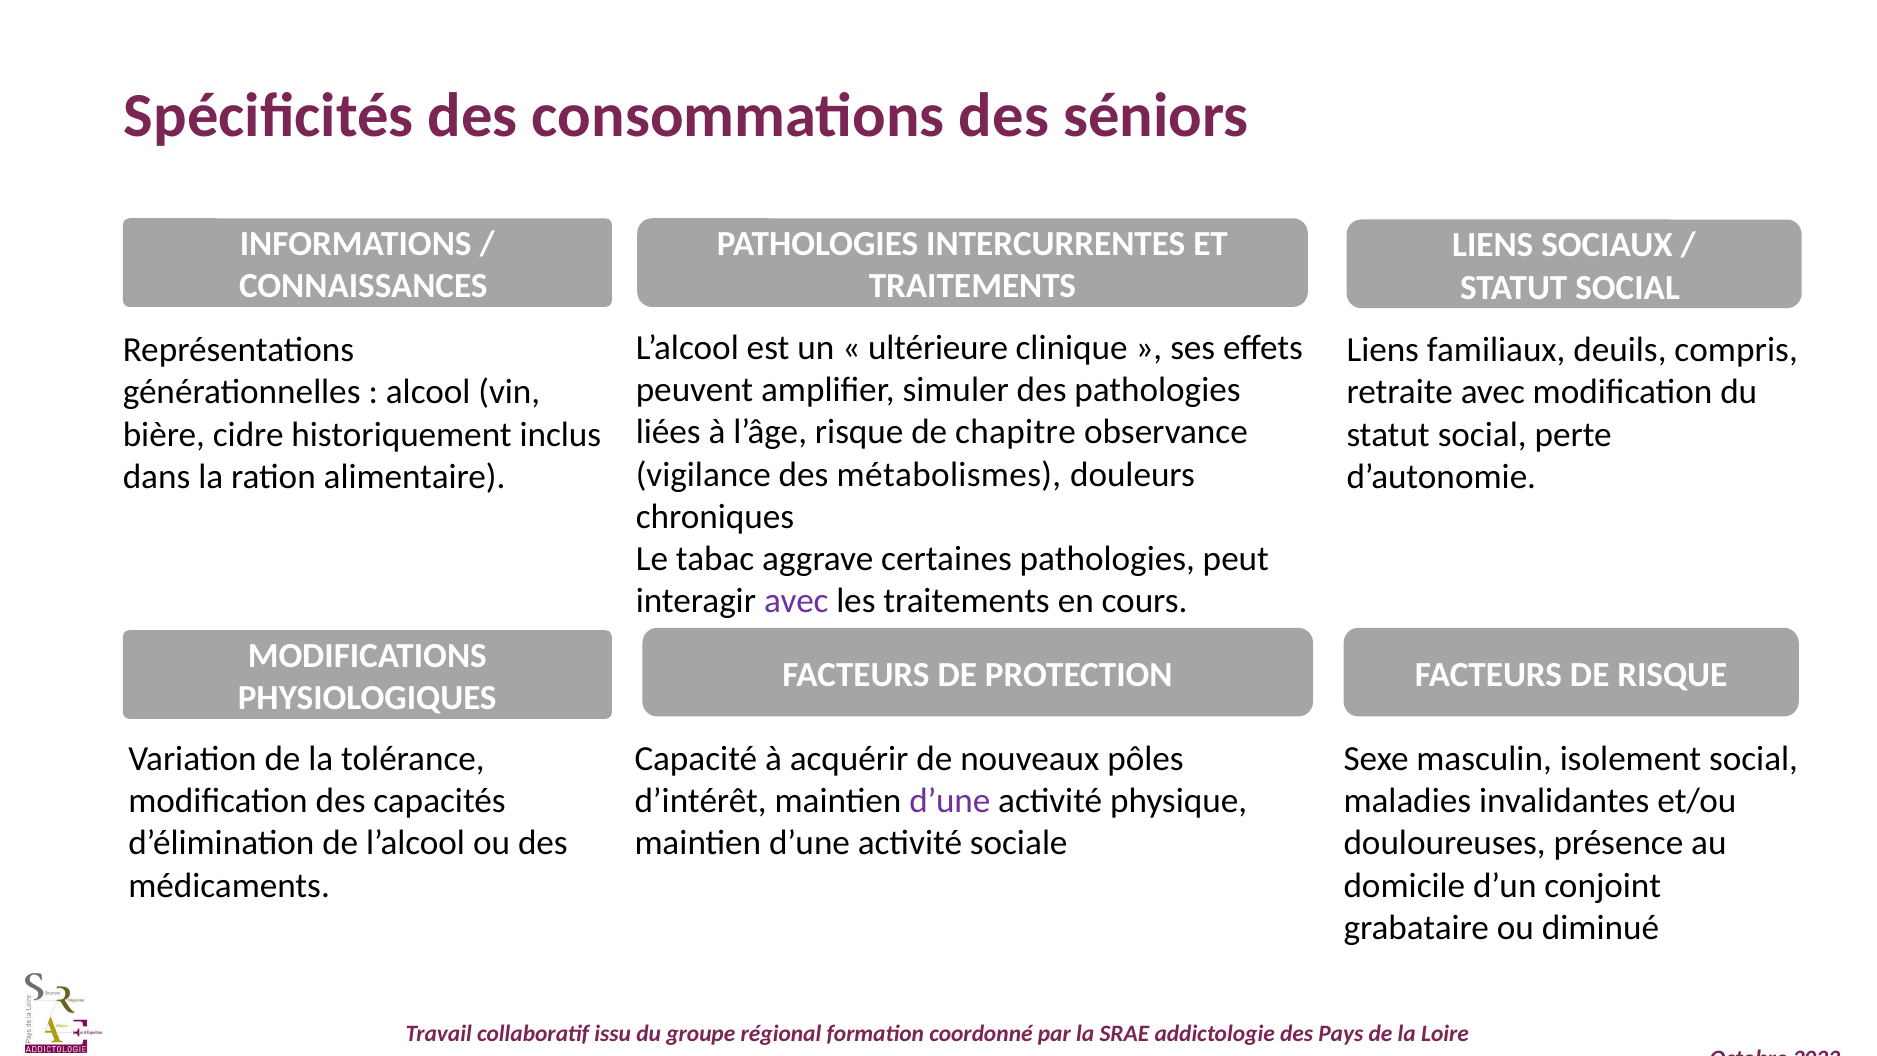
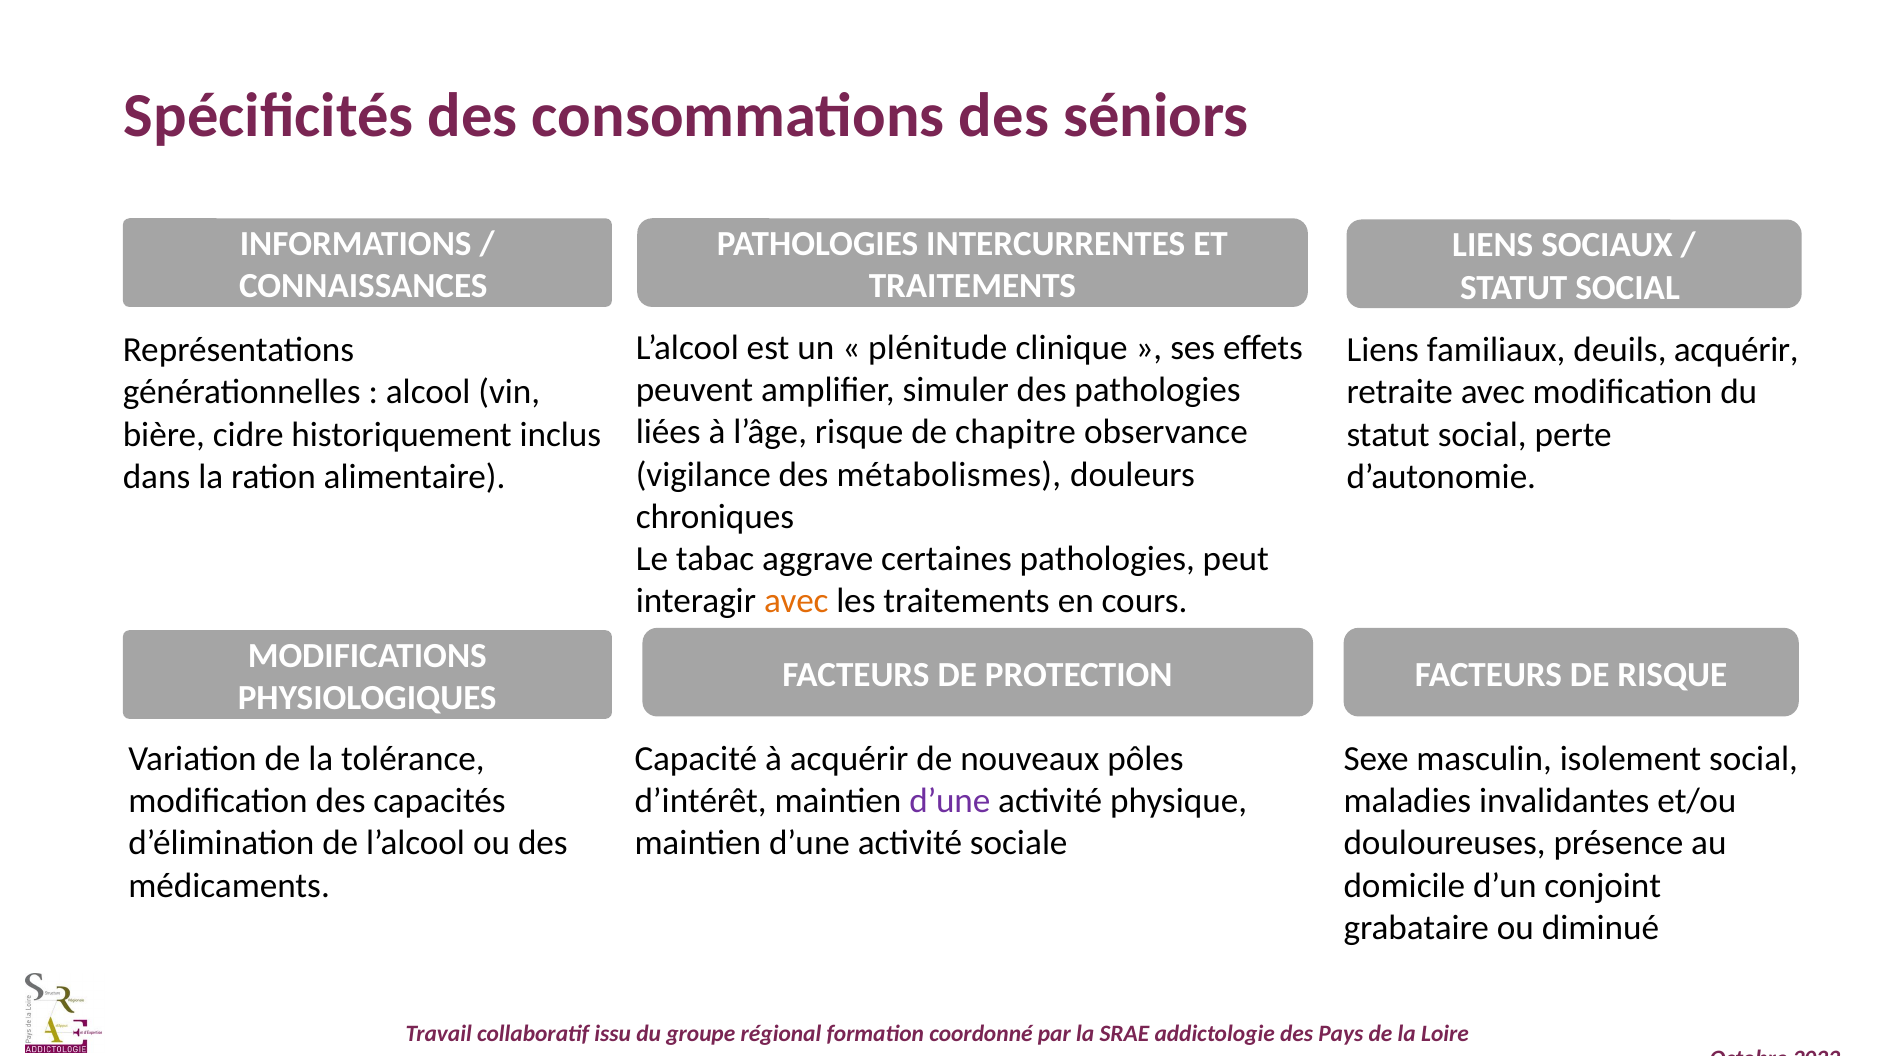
ultérieure: ultérieure -> plénitude (938, 348)
deuils compris: compris -> acquérir (1736, 350)
avec colour: purple -> orange (796, 601)
